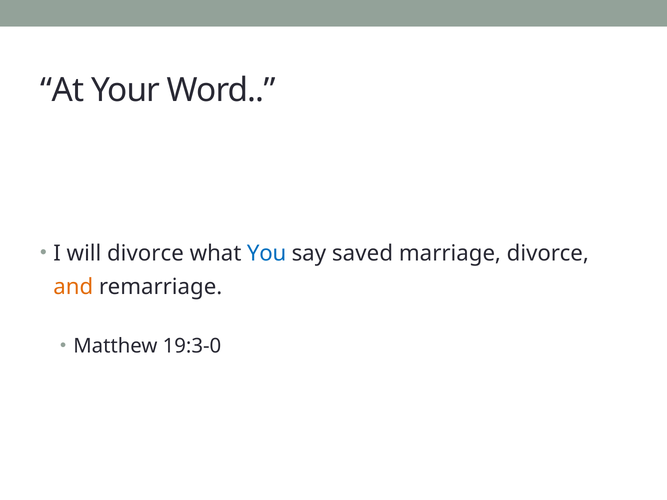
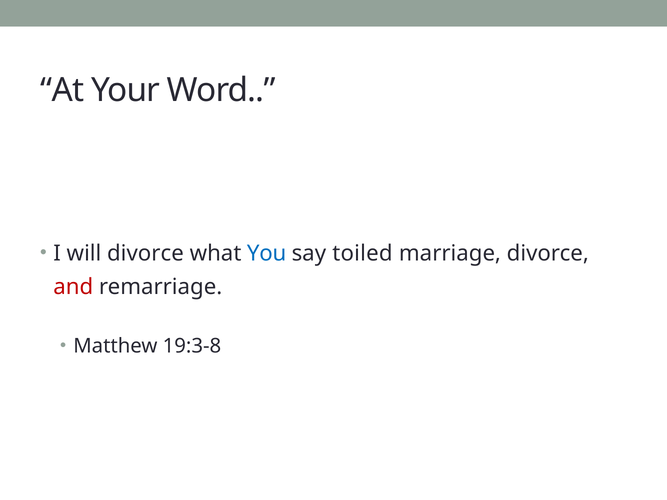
saved: saved -> toiled (362, 254)
and colour: orange -> red (73, 287)
19:3-0: 19:3-0 -> 19:3-8 (192, 346)
